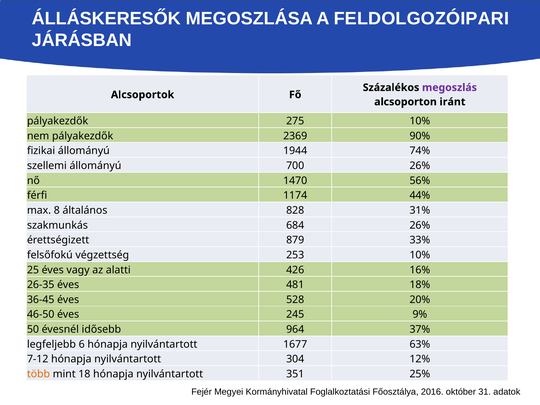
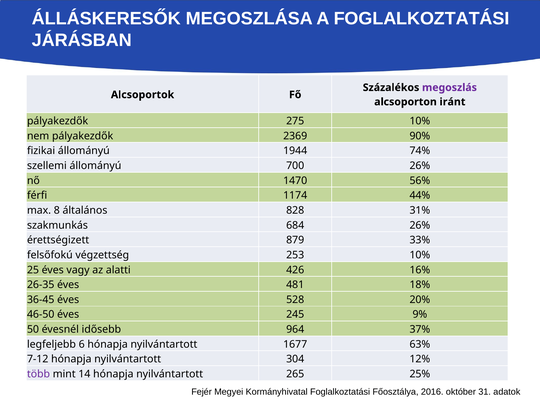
A FELDOLGOZÓIPARI: FELDOLGOZÓIPARI -> FOGLALKOZTATÁSI (422, 19)
több colour: orange -> purple (39, 374)
18: 18 -> 14 (84, 374)
351: 351 -> 265 (295, 374)
